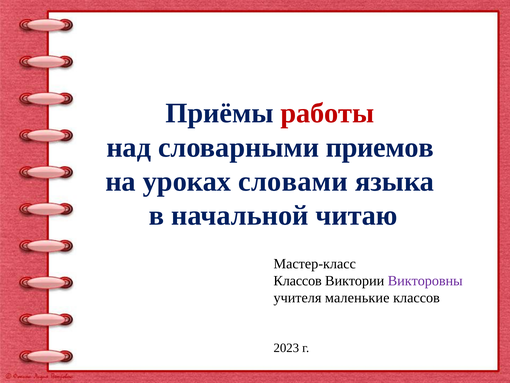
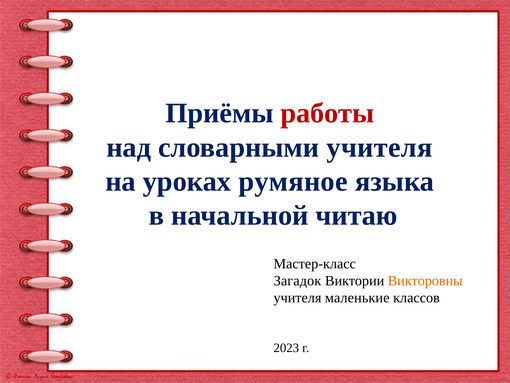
словарными приемов: приемов -> учителя (379, 147)
словами: словами -> румяное (293, 181)
Классов: Классов -> Загадок (297, 281)
Викторовны colour: purple -> orange (425, 281)
